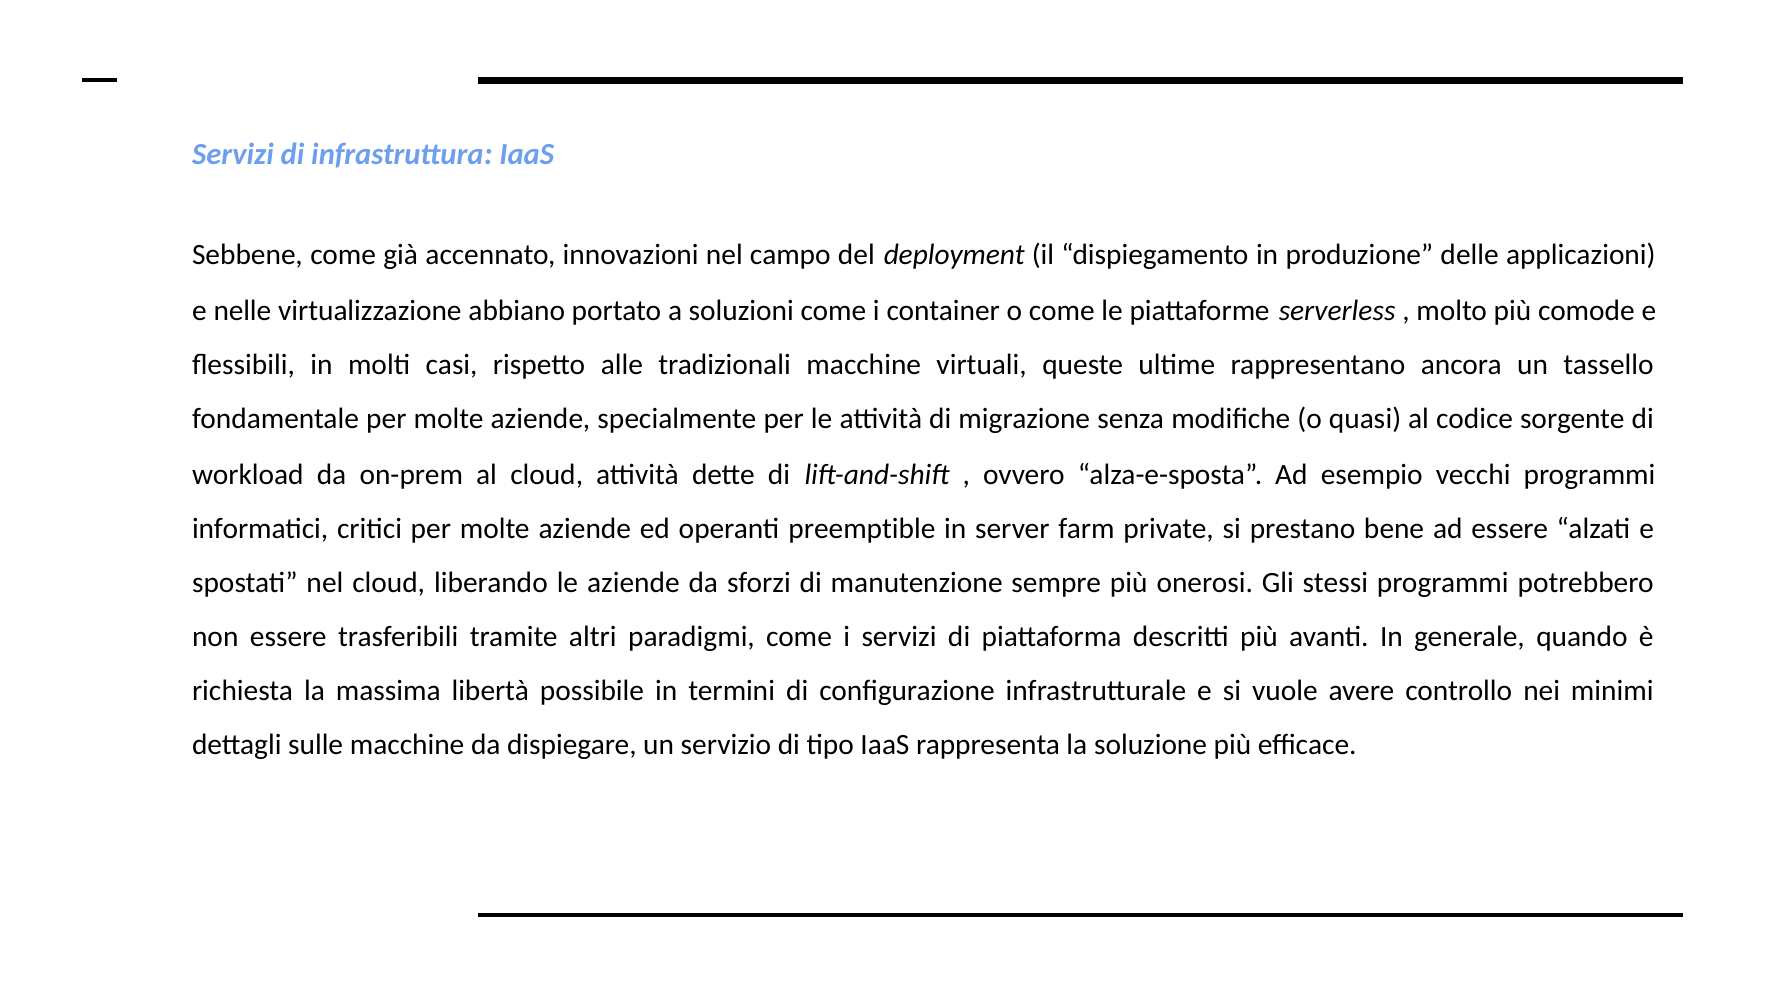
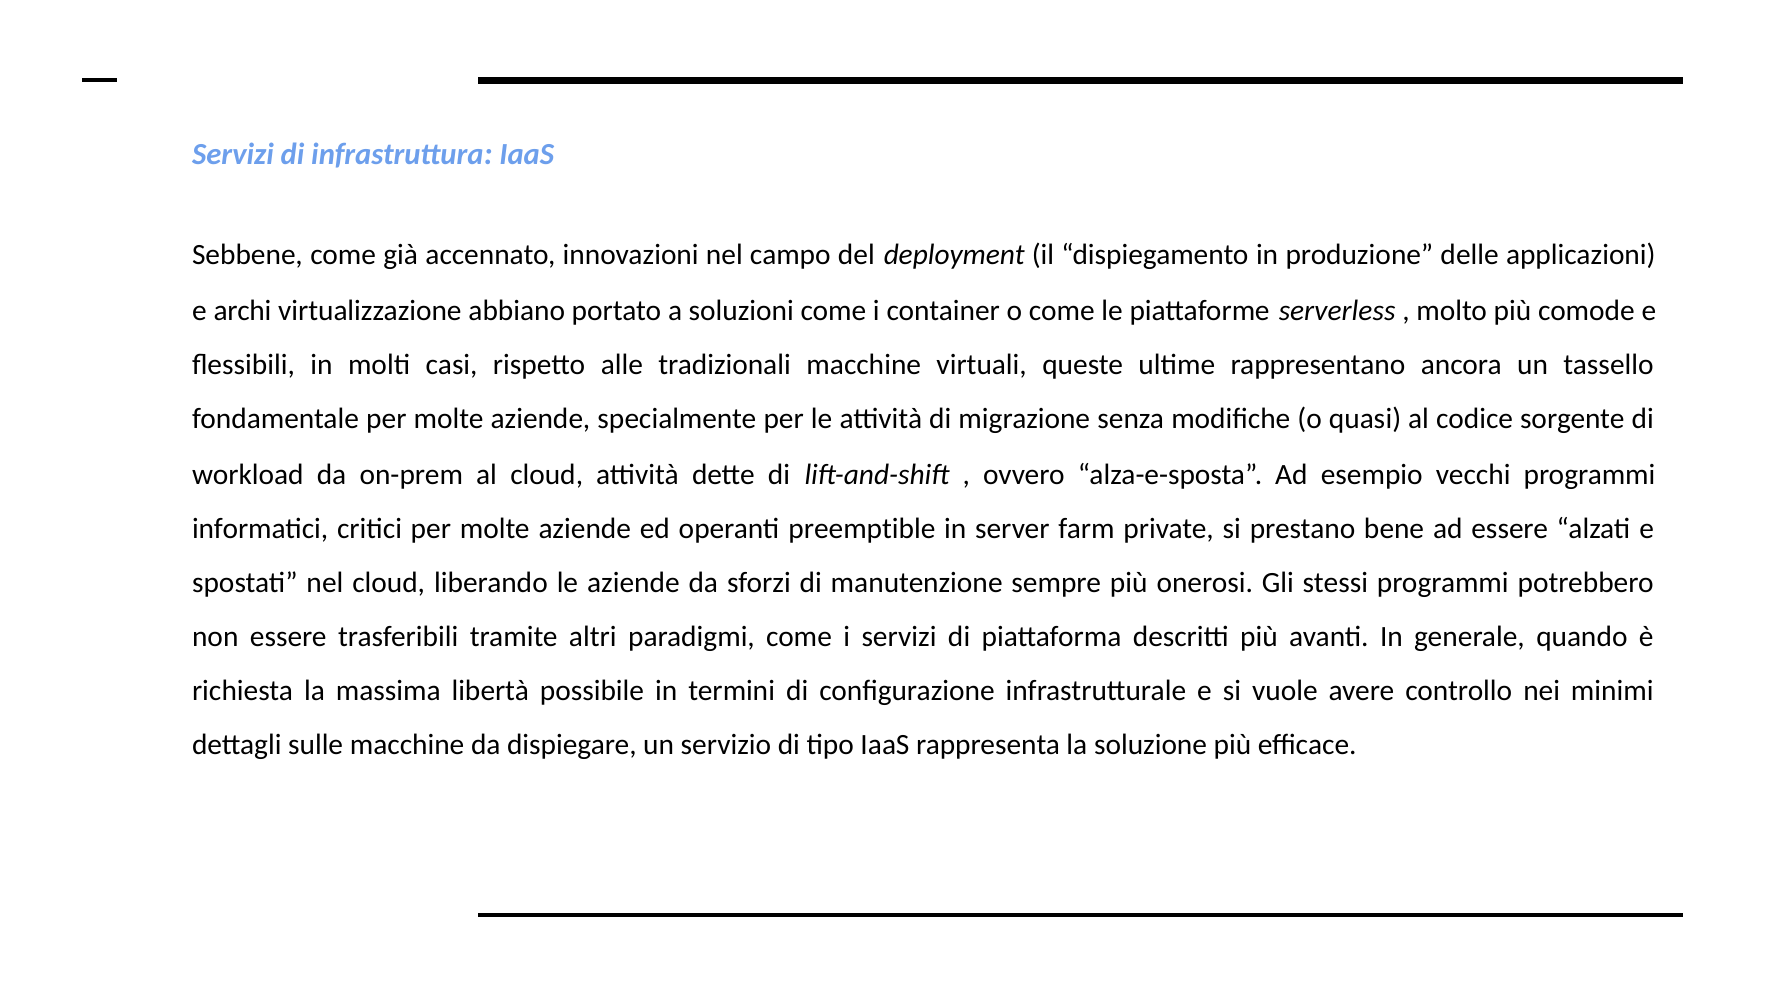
nelle: nelle -> archi (242, 311)
